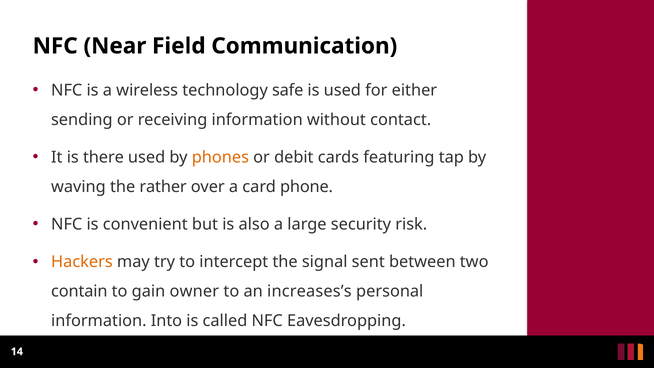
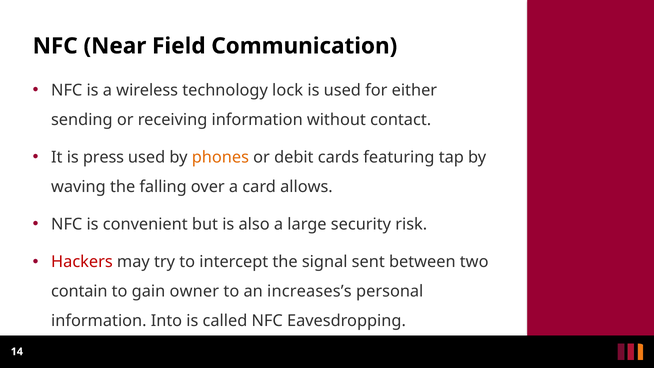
safe: safe -> lock (288, 90)
there: there -> press (104, 157)
rather: rather -> falling (163, 187)
phone: phone -> allows (306, 187)
Hackers colour: orange -> red (82, 262)
